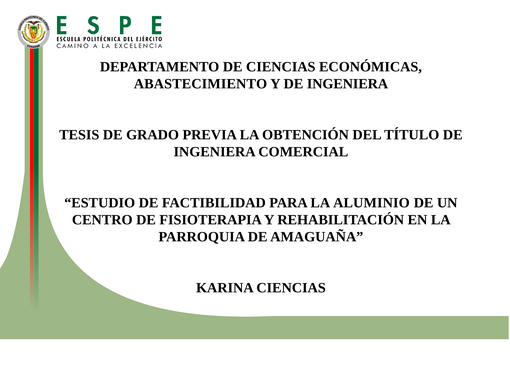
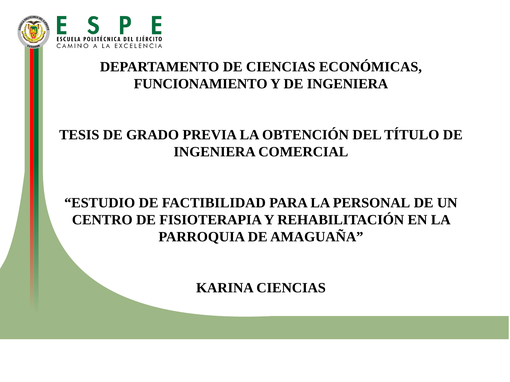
ABASTECIMIENTO: ABASTECIMIENTO -> FUNCIONAMIENTO (201, 84)
ALUMINIO: ALUMINIO -> PERSONAL (372, 203)
